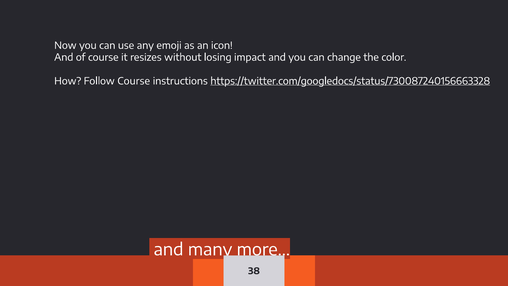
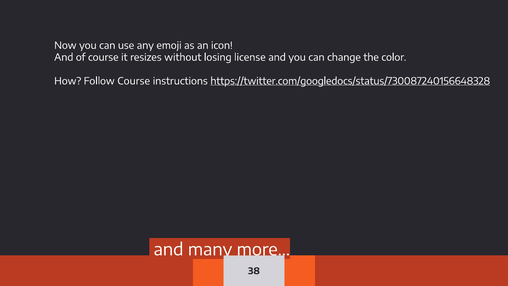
impact: impact -> license (250, 57)
https://twitter.com/googledocs/status/730087240156663328: https://twitter.com/googledocs/status/730087240156663328 -> https://twitter.com/googledocs/status/730087240156648328 (350, 81)
